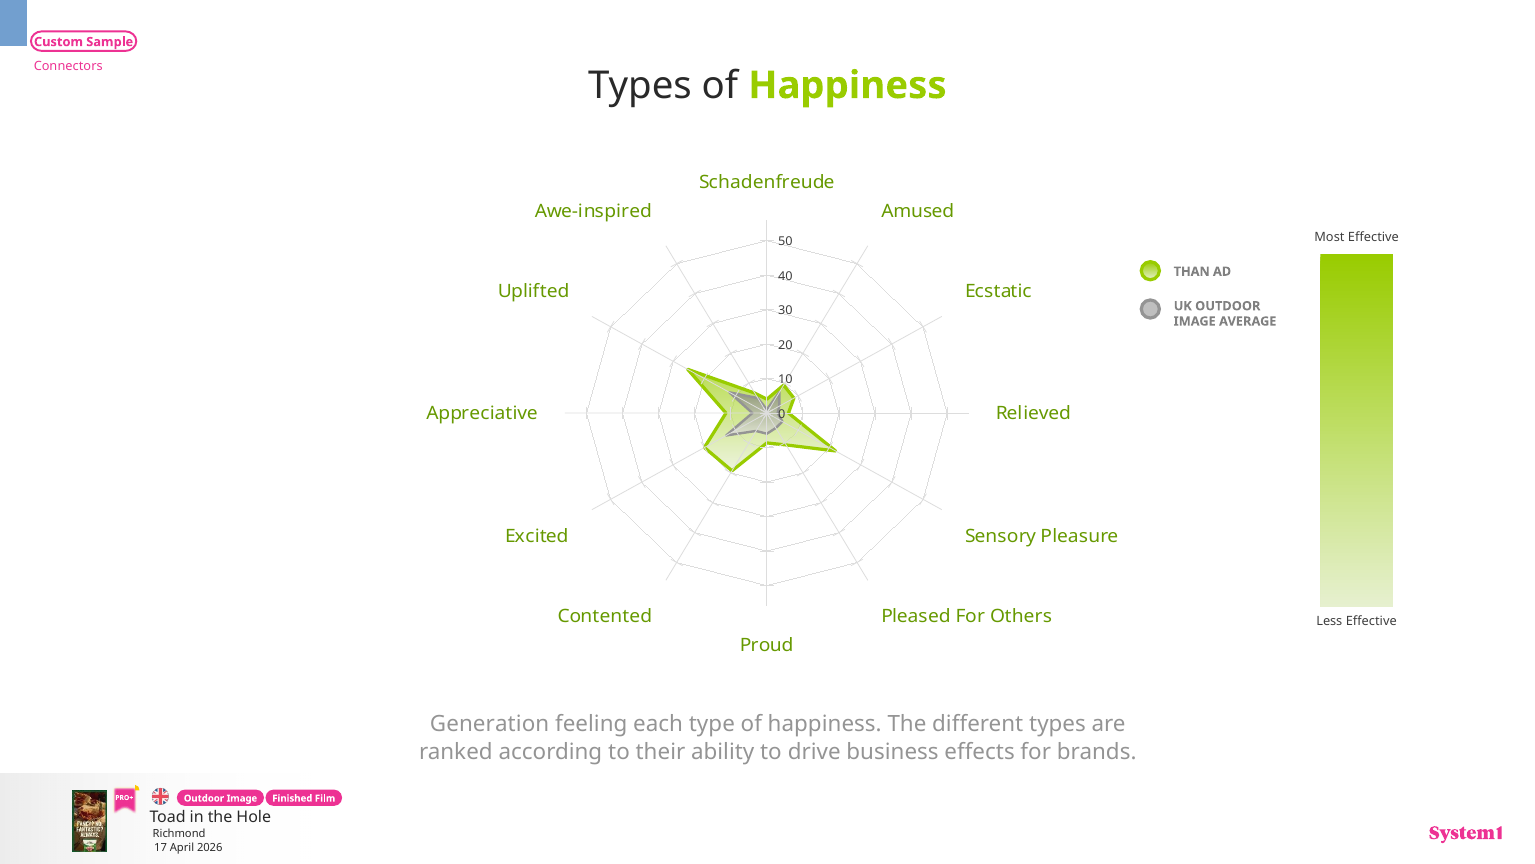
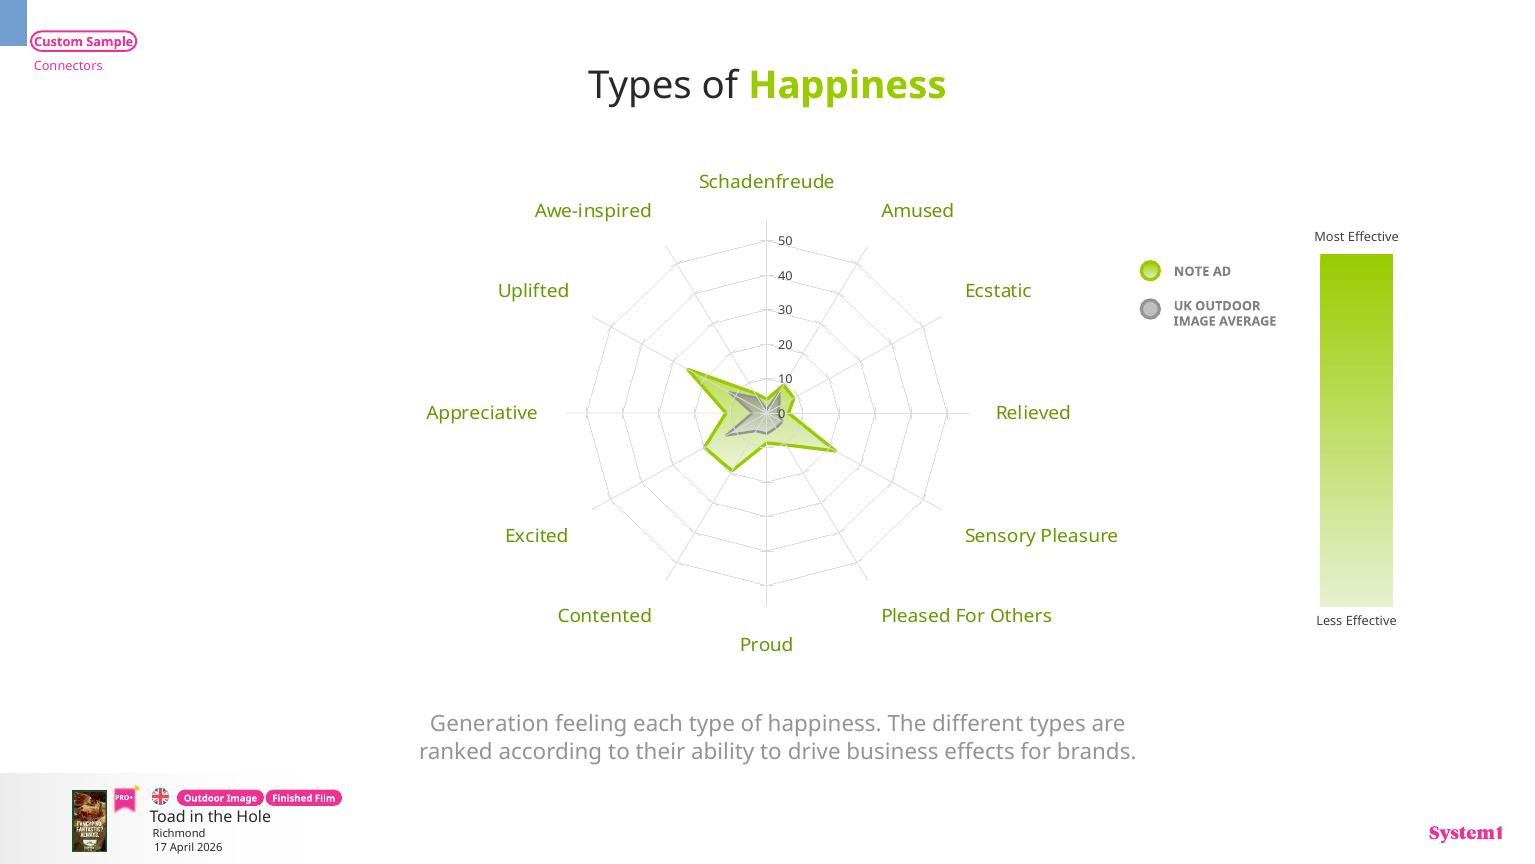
THAN: THAN -> NOTE (1192, 271)
